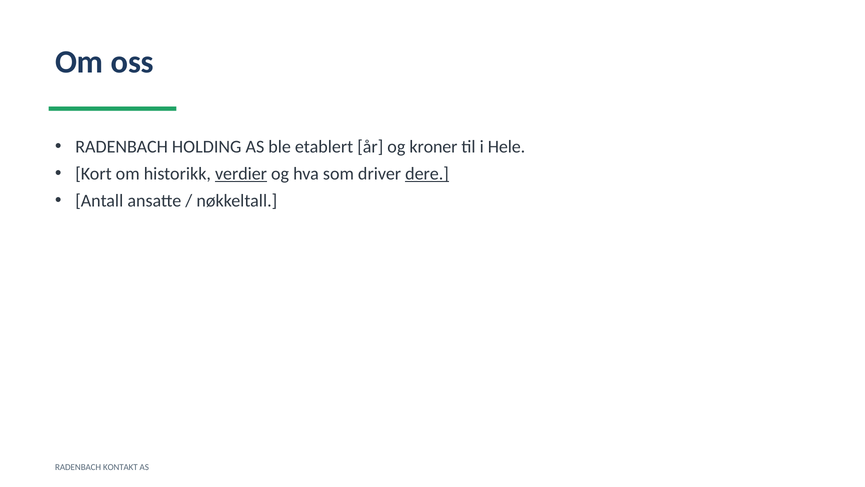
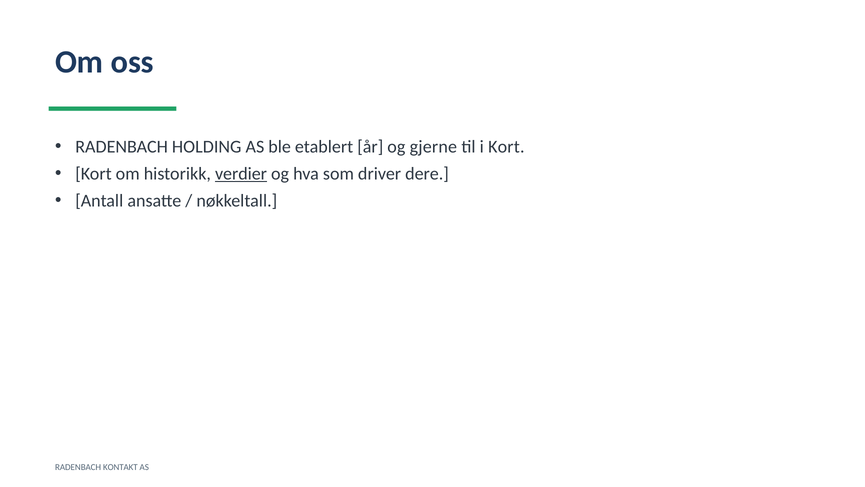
kroner: kroner -> gjerne (433, 147)
i Hele: Hele -> Kort (506, 147)
dere underline: present -> none (427, 174)
